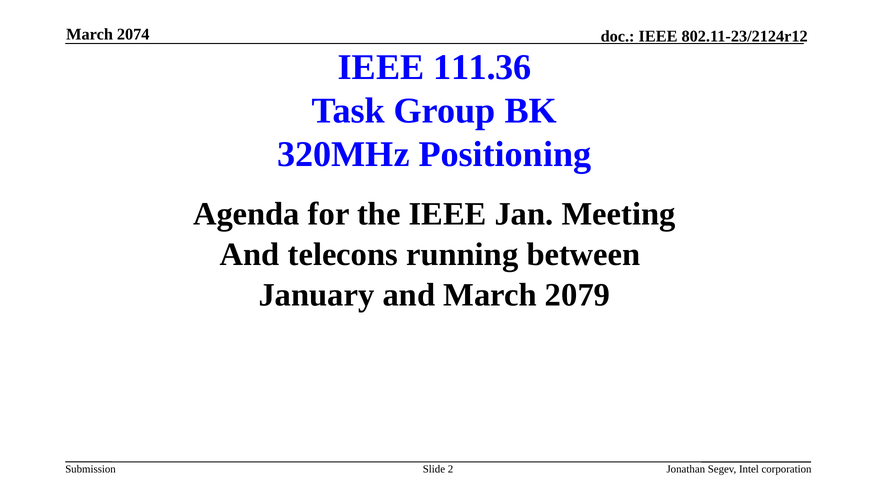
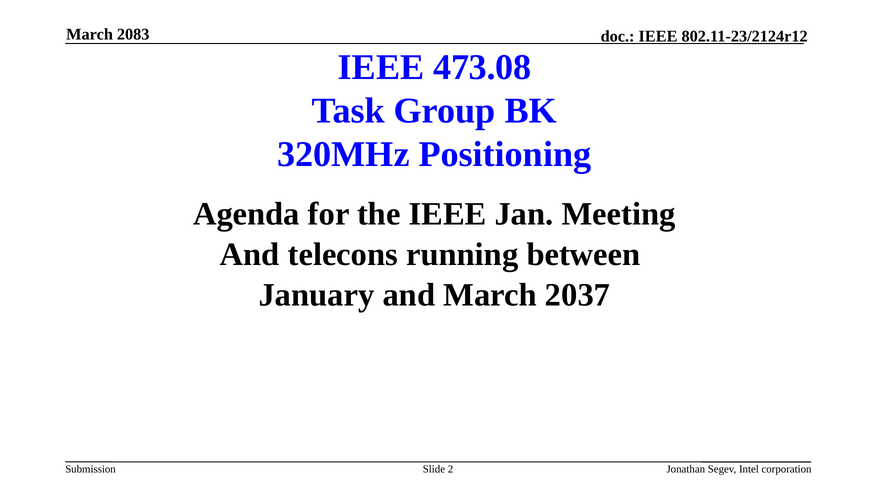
2074: 2074 -> 2083 (133, 35)
111.36: 111.36 -> 473.08 (482, 67)
2079: 2079 -> 2037 (578, 295)
